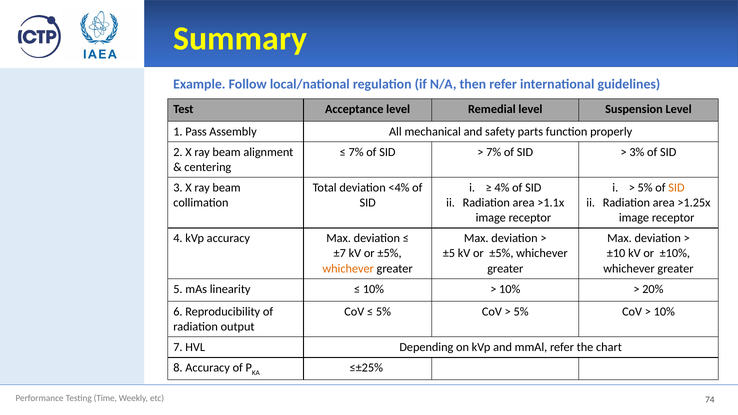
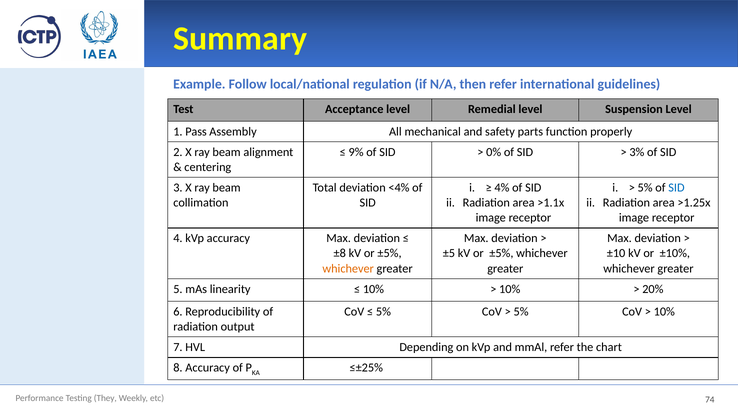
7%: 7% -> 9% (356, 152)
7%: 7% -> 0% (494, 152)
SID colour: orange -> blue (676, 188)
±7: ±7 -> ±8 (340, 253)
Time: Time -> They (105, 399)
